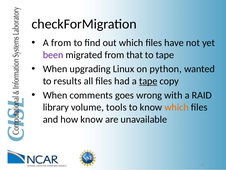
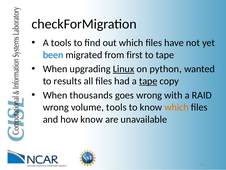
A from: from -> tools (61, 43)
been colour: purple -> blue (53, 55)
that: that -> first (135, 55)
Linux underline: none -> present (124, 69)
comments: comments -> thousands (91, 95)
library: library -> wrong (56, 107)
